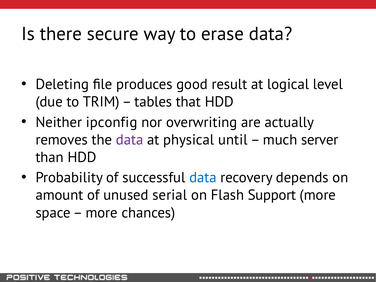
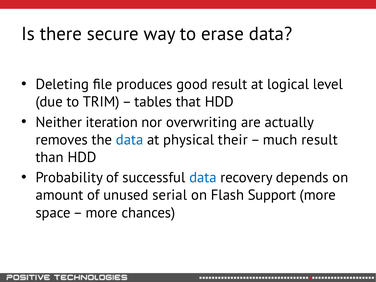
ipconfig: ipconfig -> iteration (112, 122)
data colour: purple -> blue (130, 140)
until: until -> their (233, 140)
much server: server -> result (320, 140)
